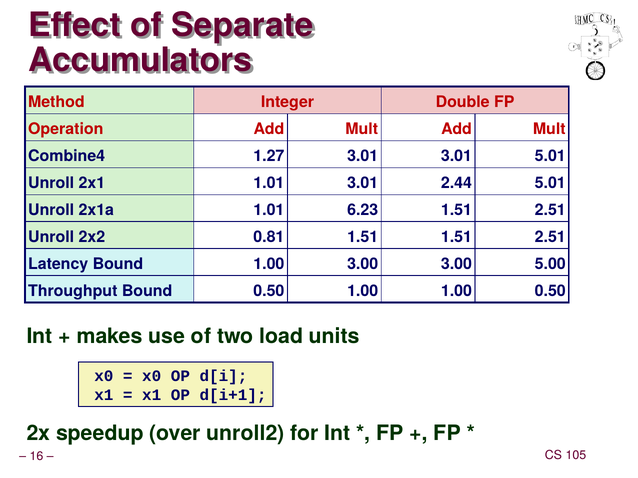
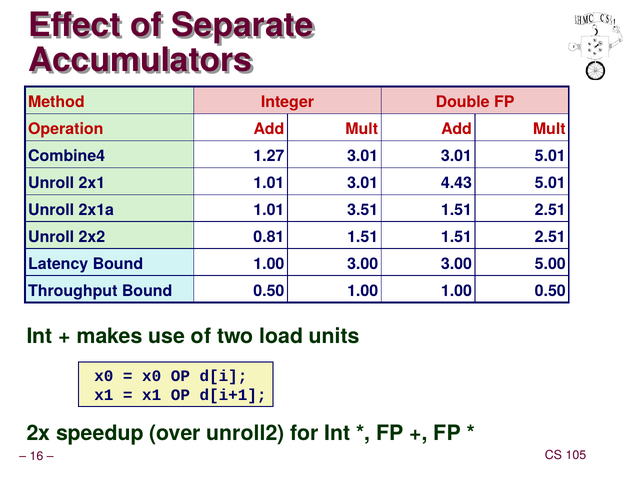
2.44: 2.44 -> 4.43 (456, 183)
6.23: 6.23 -> 3.51 (363, 210)
